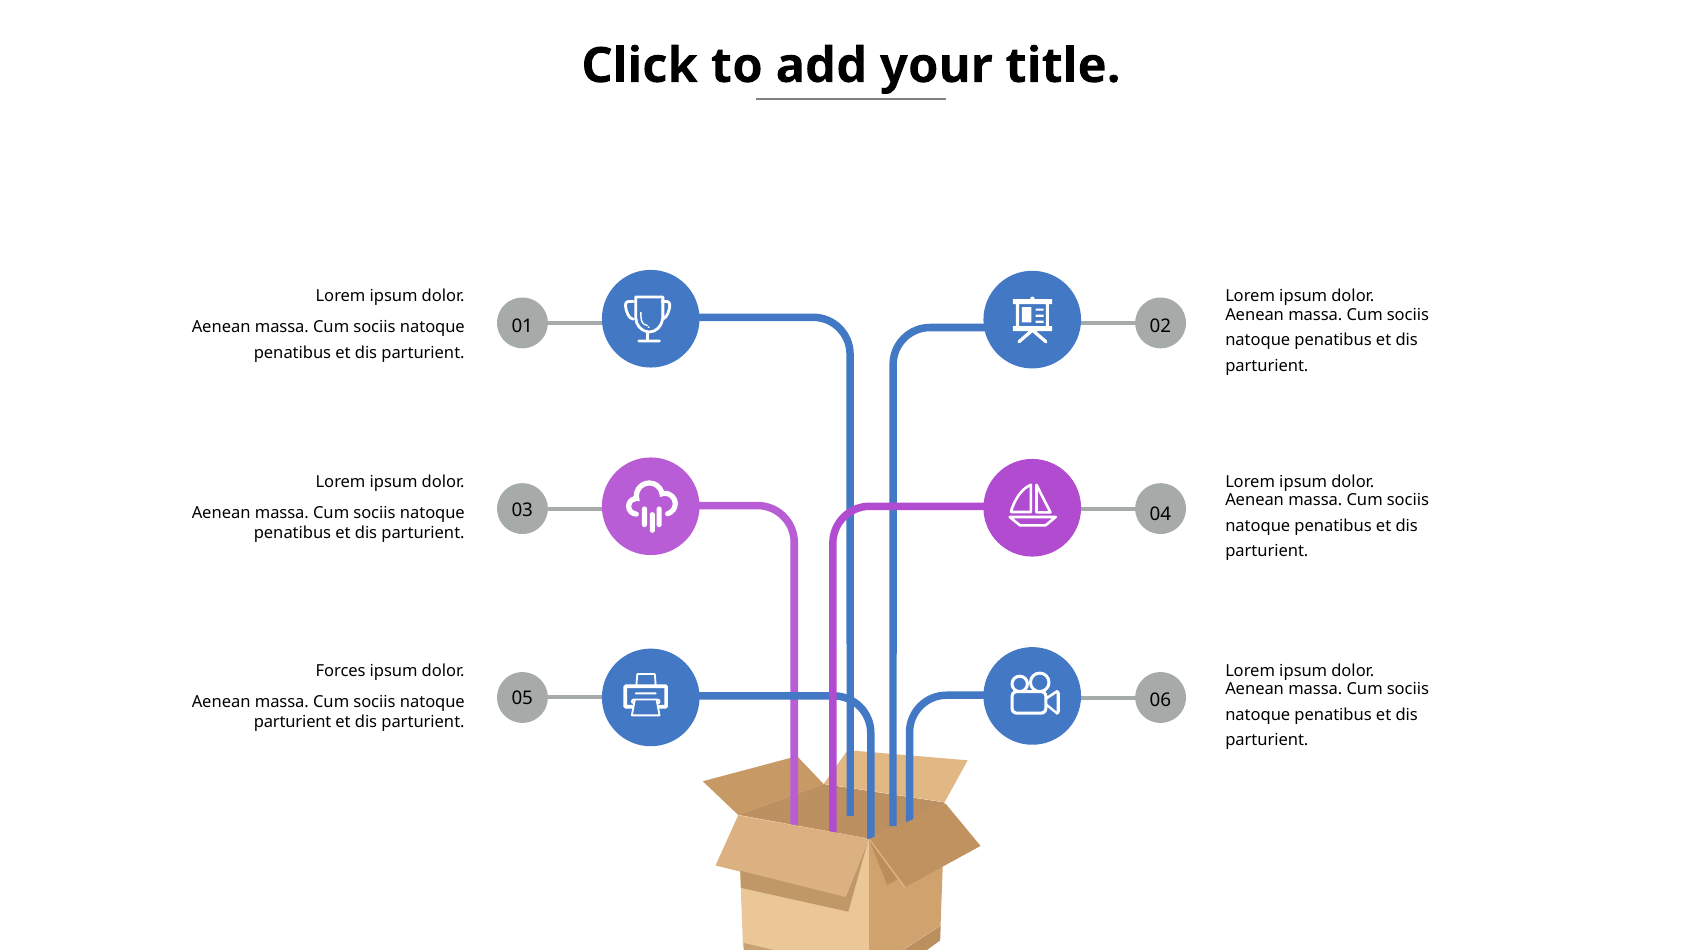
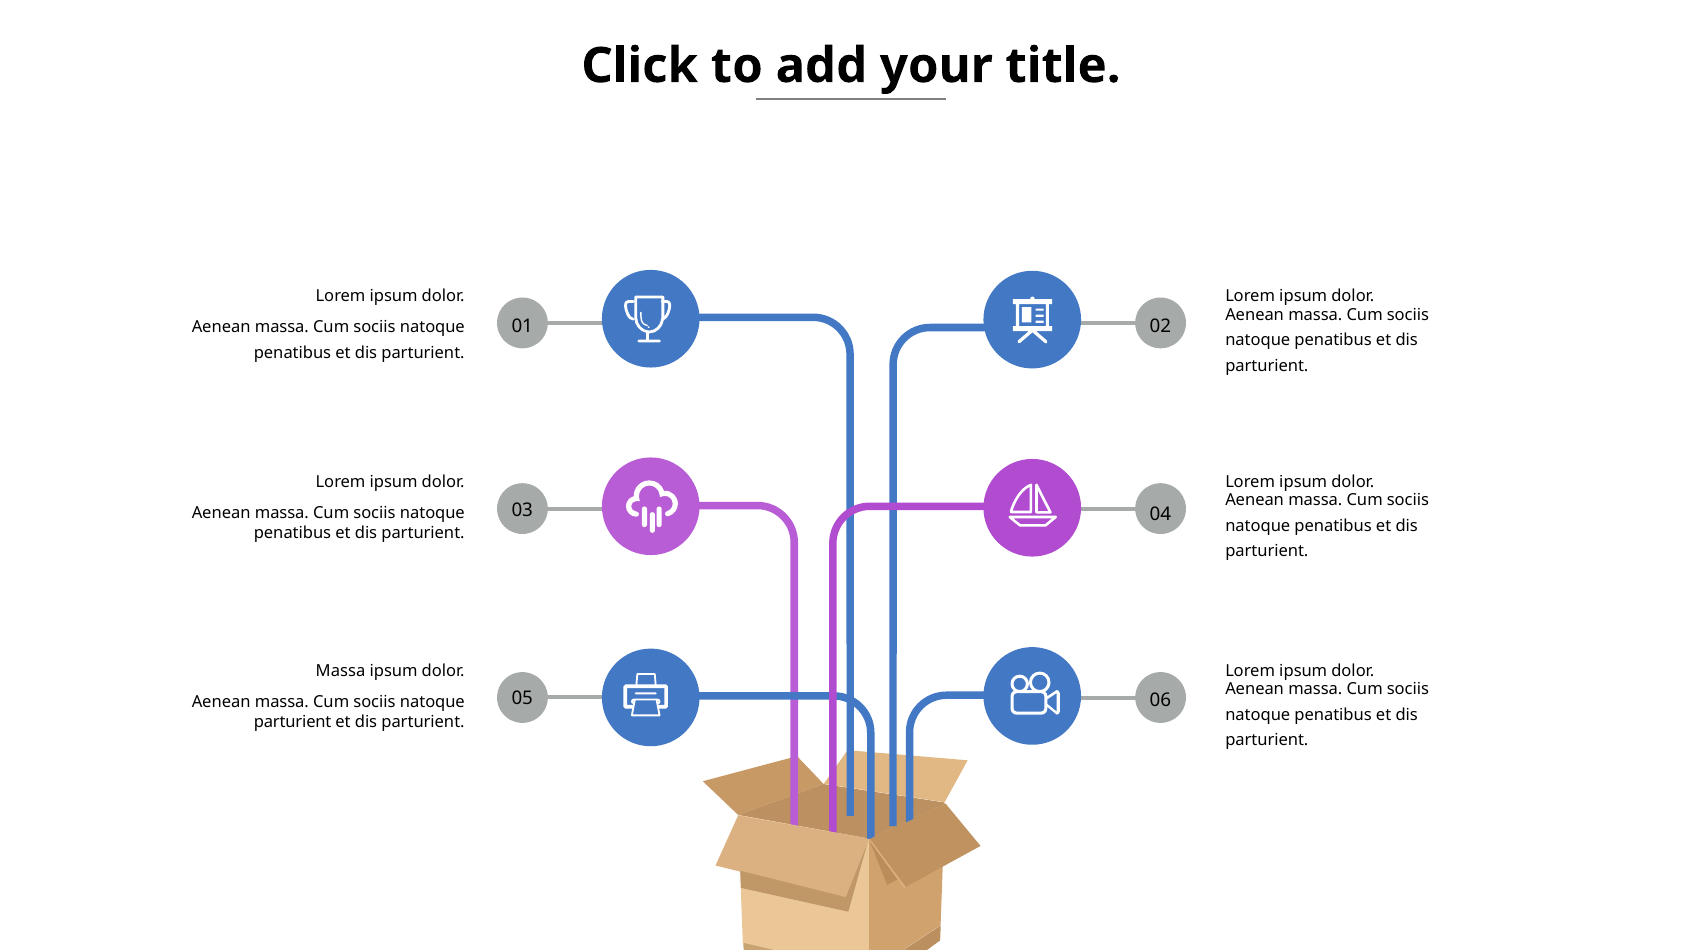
Forces: Forces -> Massa (341, 671)
